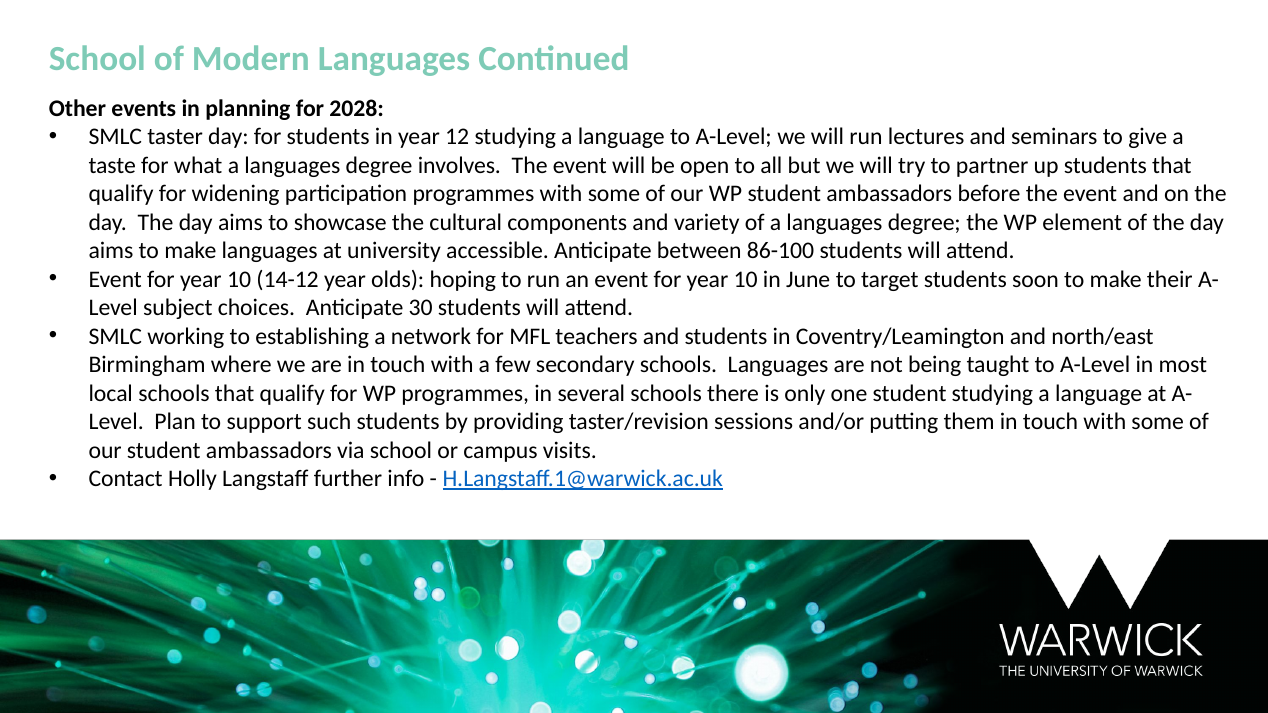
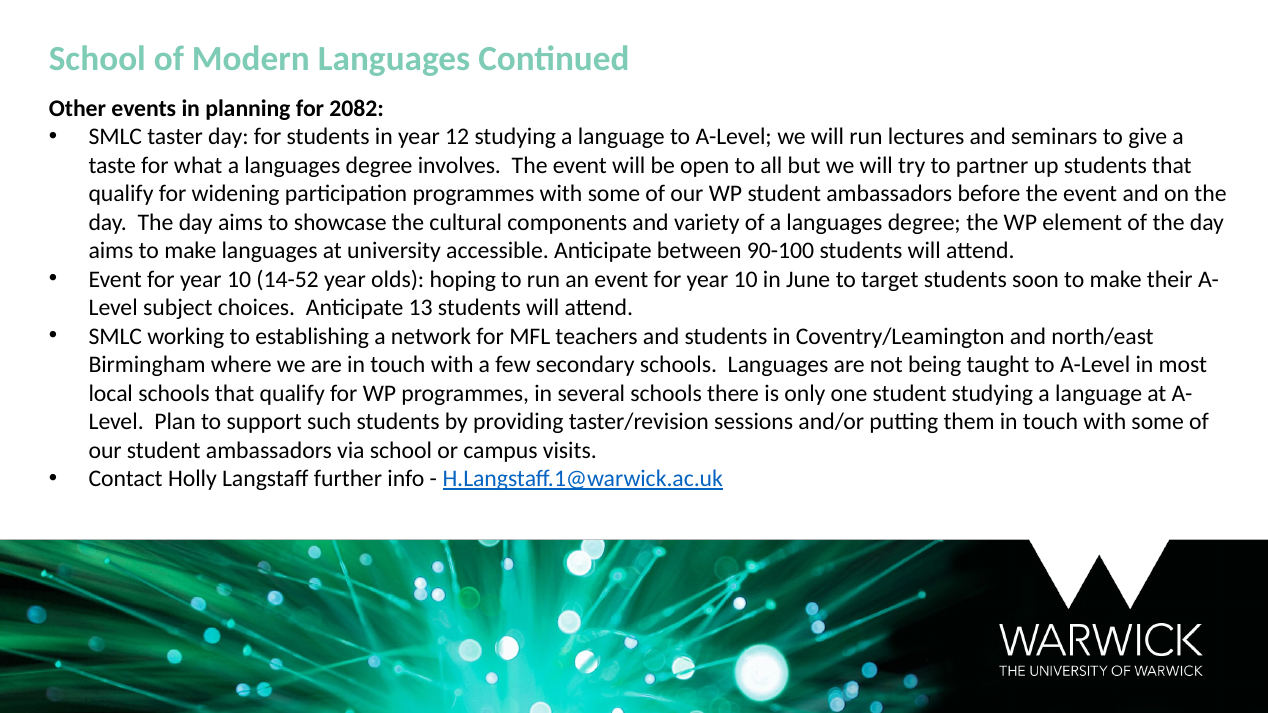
2028: 2028 -> 2082 (357, 108)
86-100: 86-100 -> 90-100 (781, 251)
14-12: 14-12 -> 14-52 (288, 280)
30: 30 -> 13 (421, 308)
